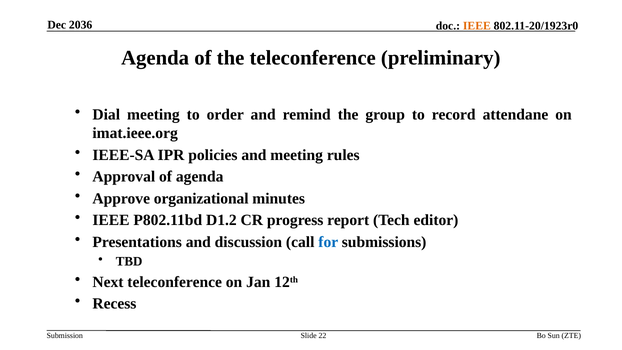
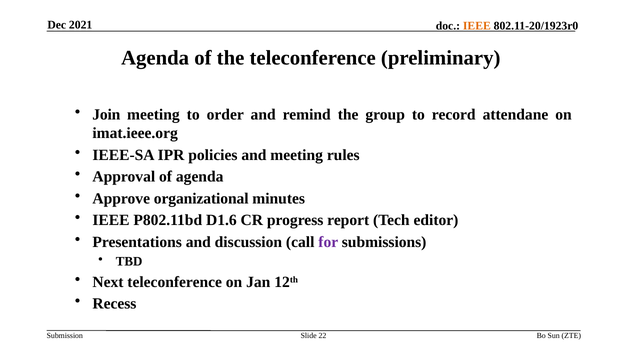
2036: 2036 -> 2021 (81, 25)
Dial: Dial -> Join (106, 115)
D1.2: D1.2 -> D1.6 (221, 220)
for colour: blue -> purple (328, 242)
